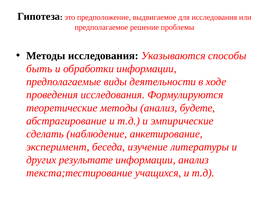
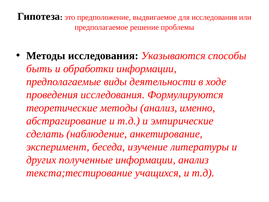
будете: будете -> именно (197, 108)
результате: результате -> полученные (86, 160)
